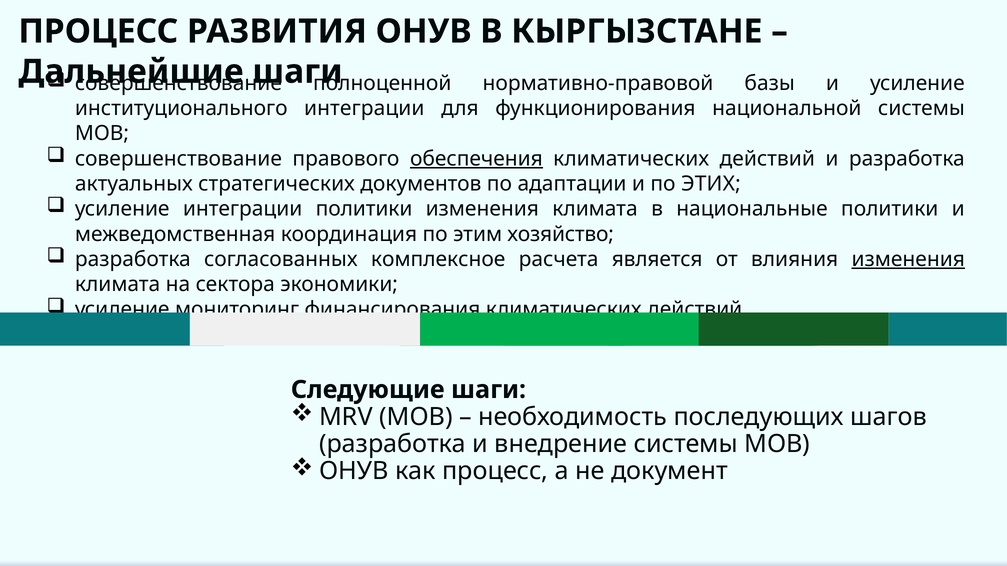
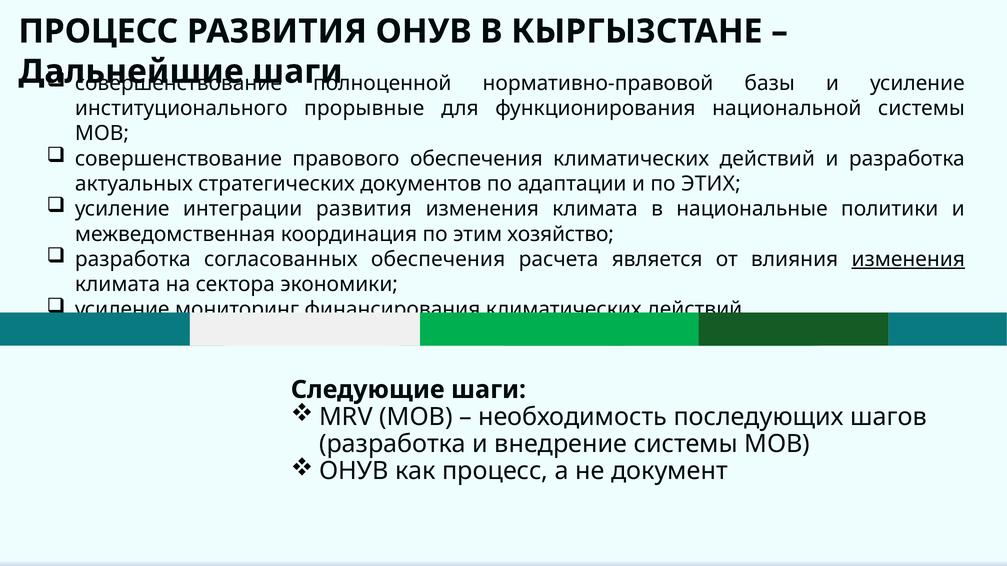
институционального интеграции: интеграции -> прорывные (364, 108)
обеспечения underline: present -> none (476, 159)
интеграции политики: политики -> развития (364, 209)
согласованных комплексное: комплексное -> обеспечения (438, 259)
